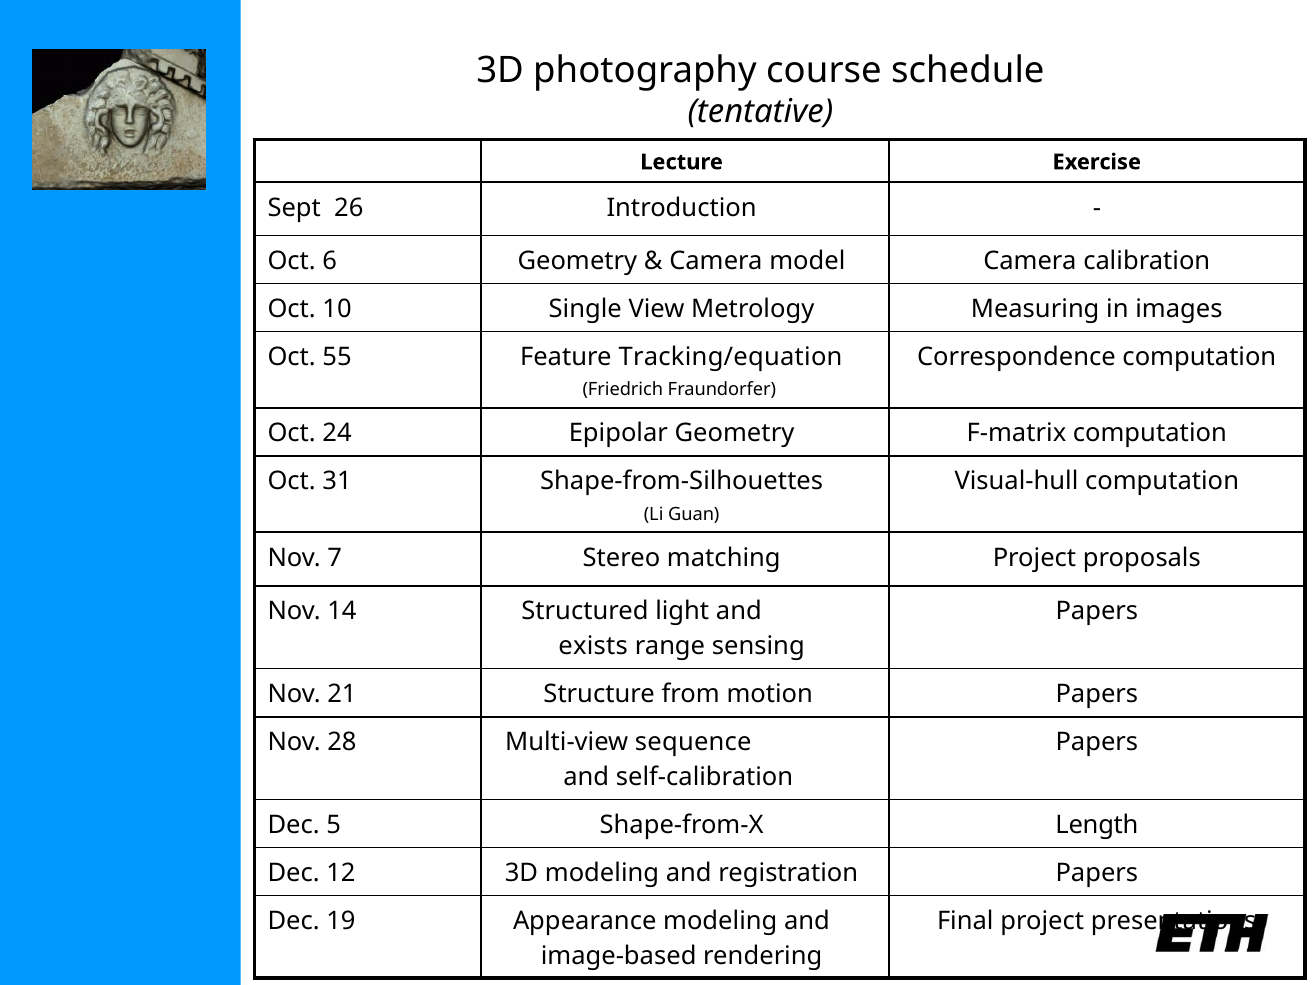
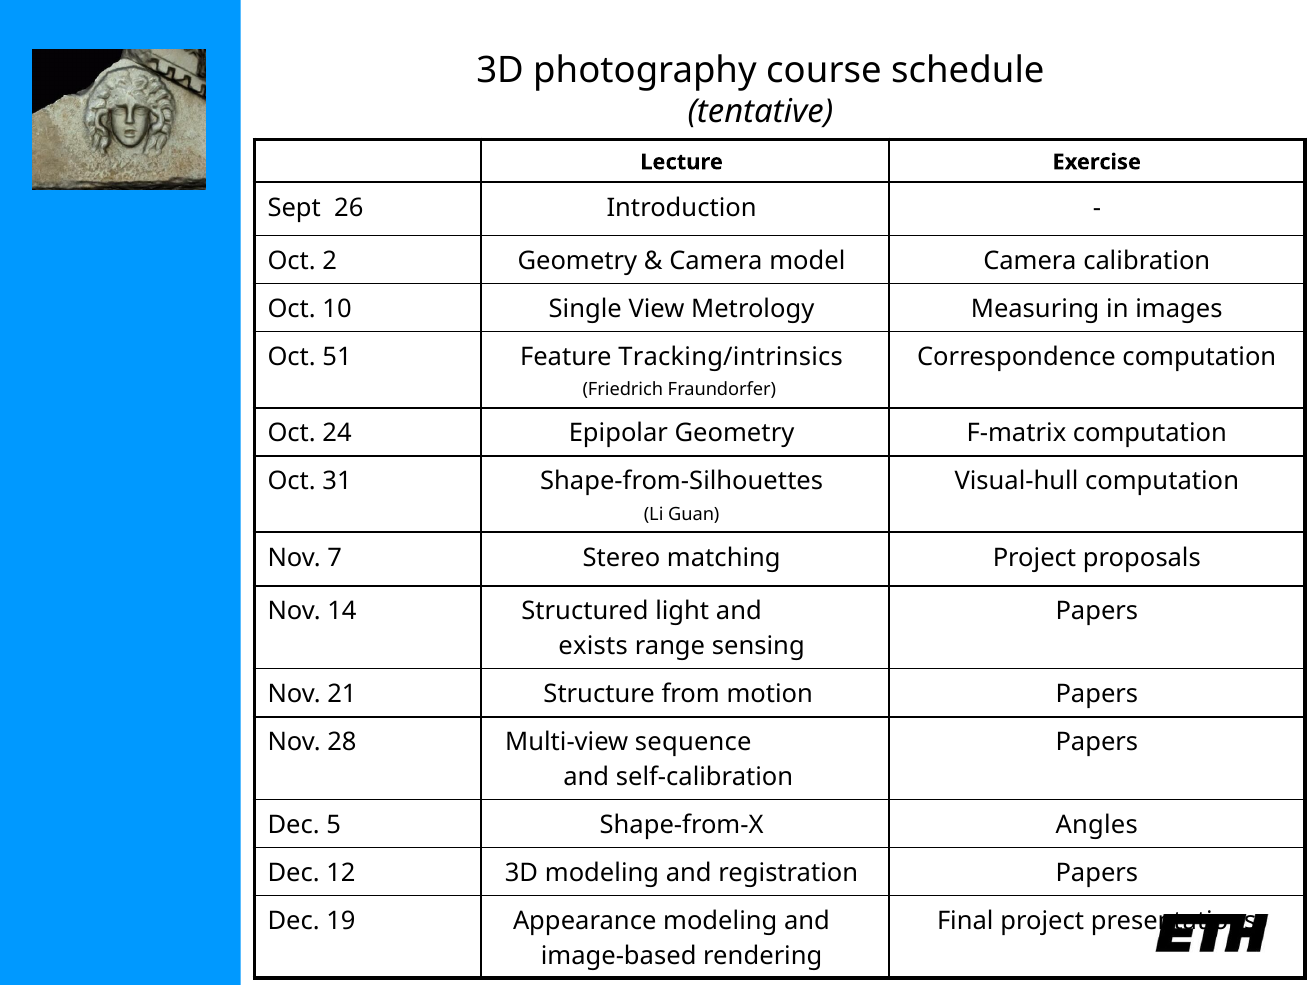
6: 6 -> 2 (330, 261)
55: 55 -> 51 (337, 357)
Tracking/equation: Tracking/equation -> Tracking/intrinsics (731, 357)
Length: Length -> Angles (1097, 825)
